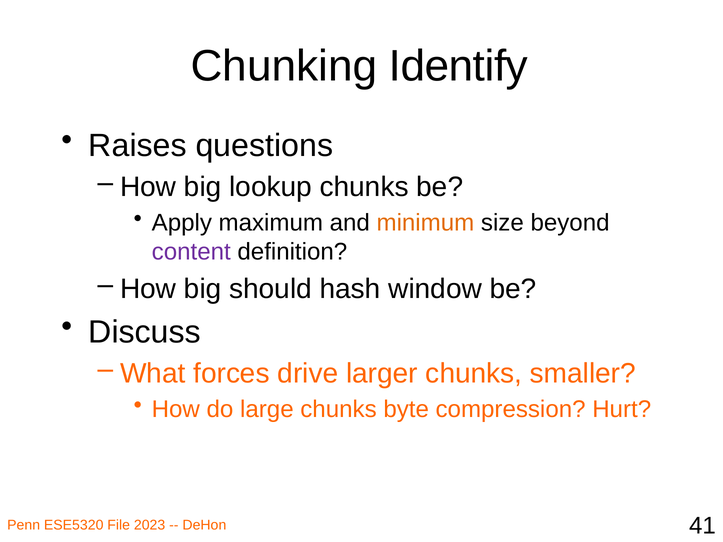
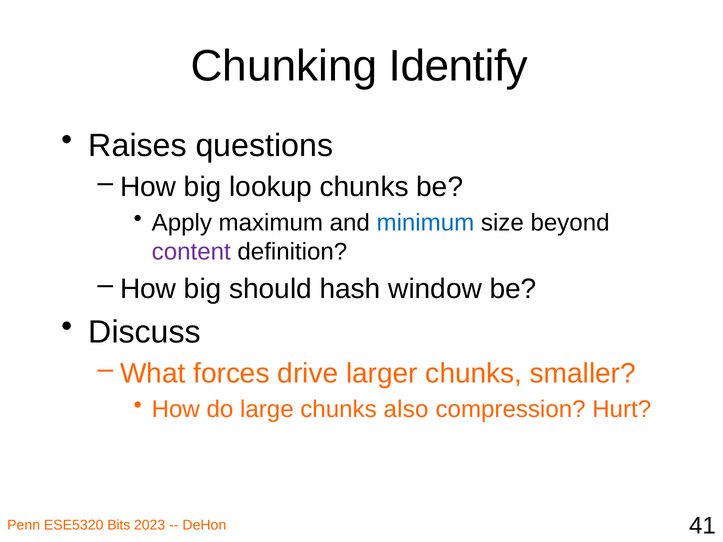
minimum colour: orange -> blue (425, 223)
byte: byte -> also (406, 409)
File: File -> Bits (119, 525)
